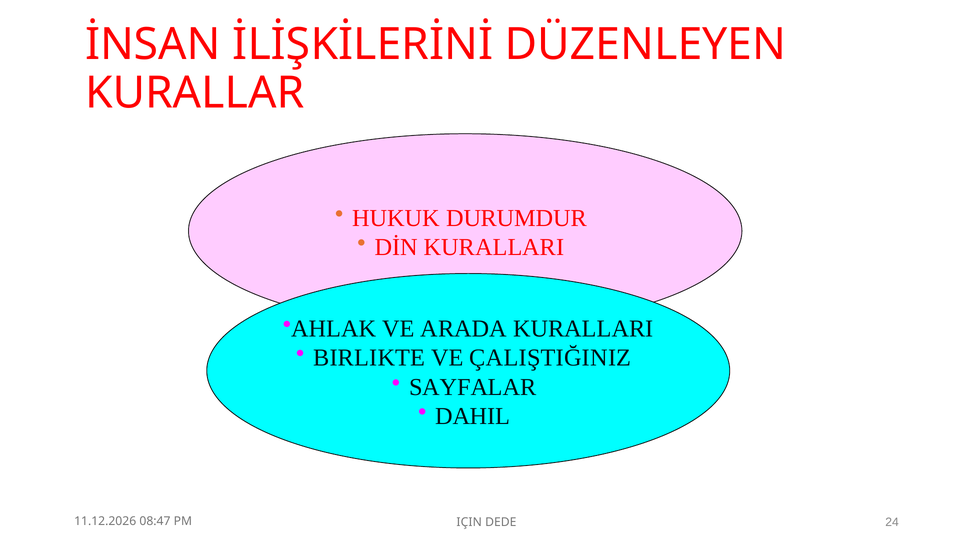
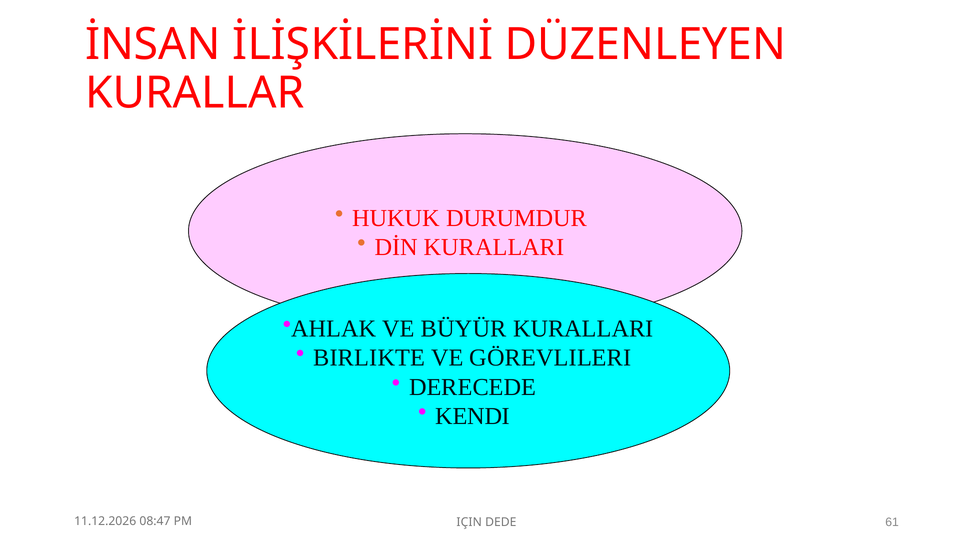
ARADA: ARADA -> BÜYÜR (464, 329)
ÇALIŞTIĞINIZ: ÇALIŞTIĞINIZ -> GÖREVLILERI (550, 358)
SAYFALAR: SAYFALAR -> DERECEDE (473, 387)
DAHIL: DAHIL -> KENDI (473, 416)
24: 24 -> 61 (892, 523)
